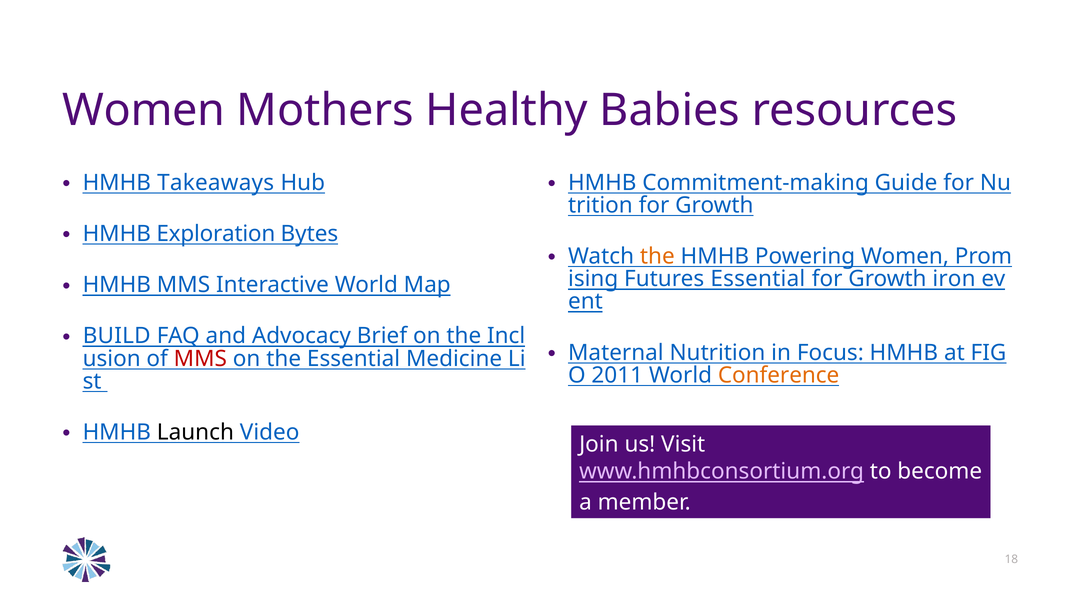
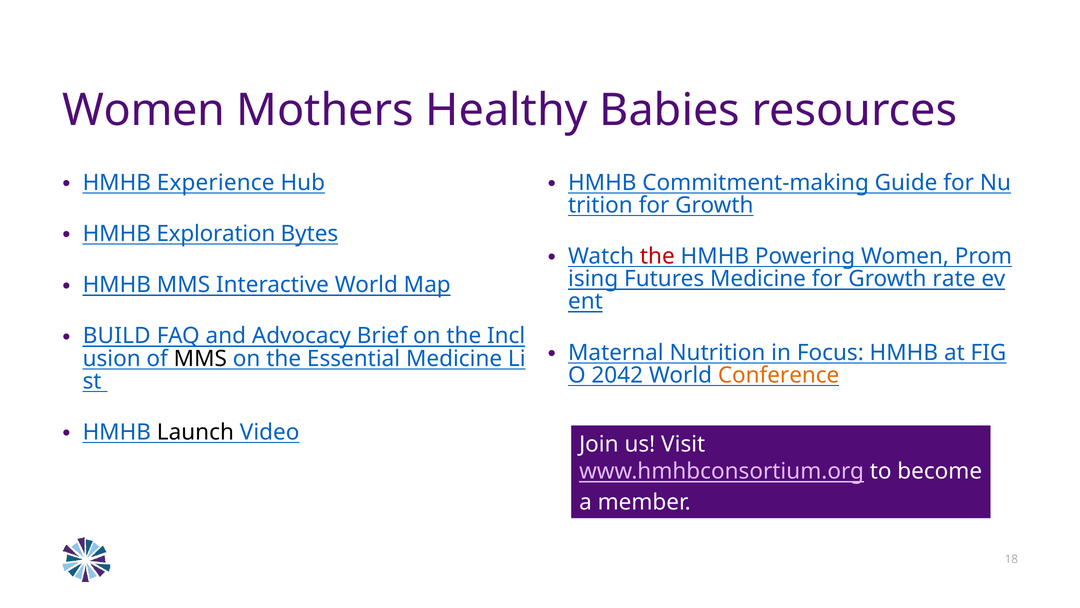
Takeaways: Takeaways -> Experience (216, 183)
the colour: orange -> red (657, 256)
Futures Essential: Essential -> Medicine (758, 279)
iron: iron -> rate (954, 279)
MMS colour: red -> black (200, 358)
2011: 2011 -> 2042 (617, 375)
